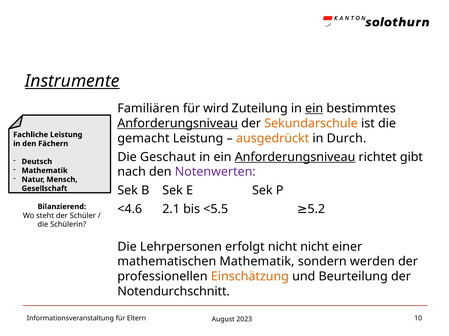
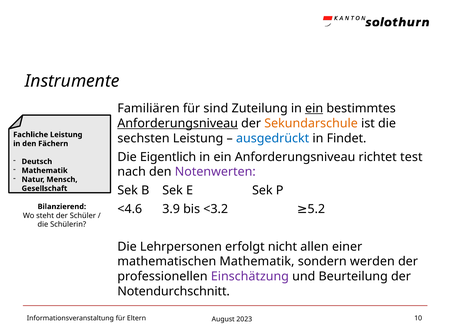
Instrumente underline: present -> none (72, 81)
wird: wird -> sind (216, 109)
gemacht: gemacht -> sechsten (143, 139)
ausgedrückt colour: orange -> blue (273, 139)
Durch: Durch -> Findet (347, 139)
Geschaut: Geschaut -> Eigentlich (168, 157)
Anforderungsniveau underline: present -> none (295, 157)
gibt: gibt -> test (411, 157)
2.1: 2.1 -> 3.9 (171, 210)
<5.5: <5.5 -> <3.2 (216, 210)
nicht nicht: nicht -> allen (314, 247)
Einschätzung colour: orange -> purple (250, 277)
